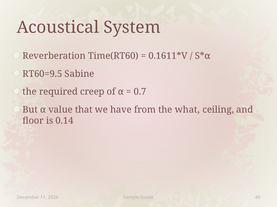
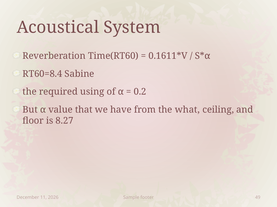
RT60=9.5: RT60=9.5 -> RT60=8.4 (42, 74)
creep: creep -> using (92, 92)
0.7: 0.7 -> 0.2 (140, 92)
0.14: 0.14 -> 8.27 (64, 121)
